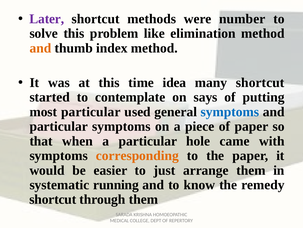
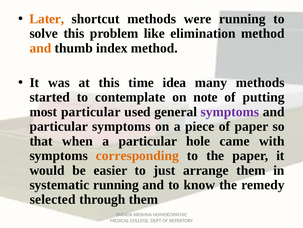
Later colour: purple -> orange (47, 19)
were number: number -> running (242, 19)
many shortcut: shortcut -> methods (260, 82)
says: says -> note (206, 97)
symptoms colour: blue -> purple (230, 112)
shortcut: shortcut -> selected (53, 199)
